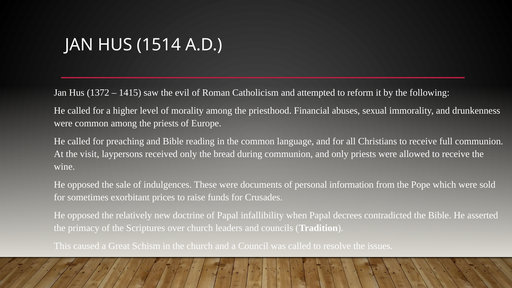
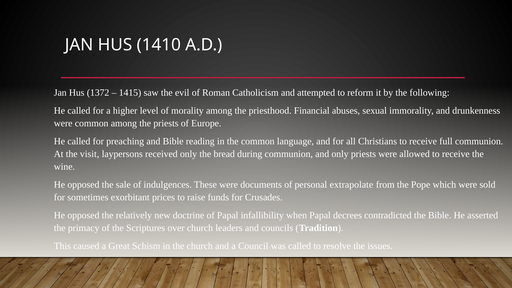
1514: 1514 -> 1410 (159, 45)
information: information -> extrapolate (351, 185)
